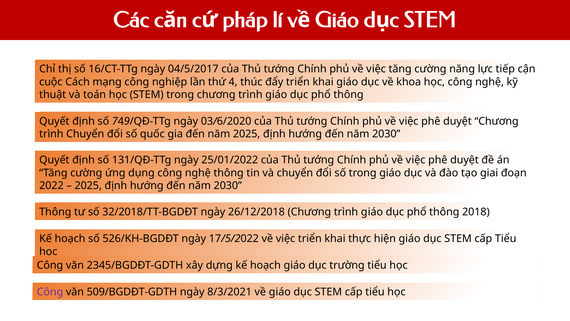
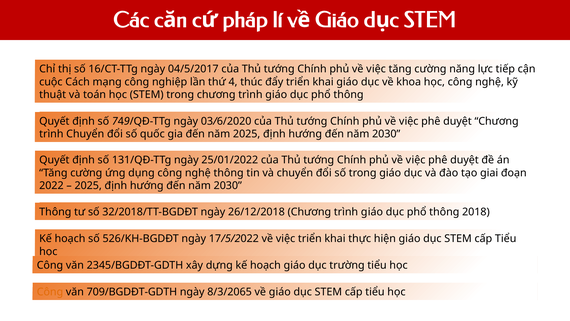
Công colour: purple -> orange (50, 292)
509/BGDĐT-GDTH: 509/BGDĐT-GDTH -> 709/BGDĐT-GDTH (132, 292)
8/3/2021: 8/3/2021 -> 8/3/2065 (230, 292)
